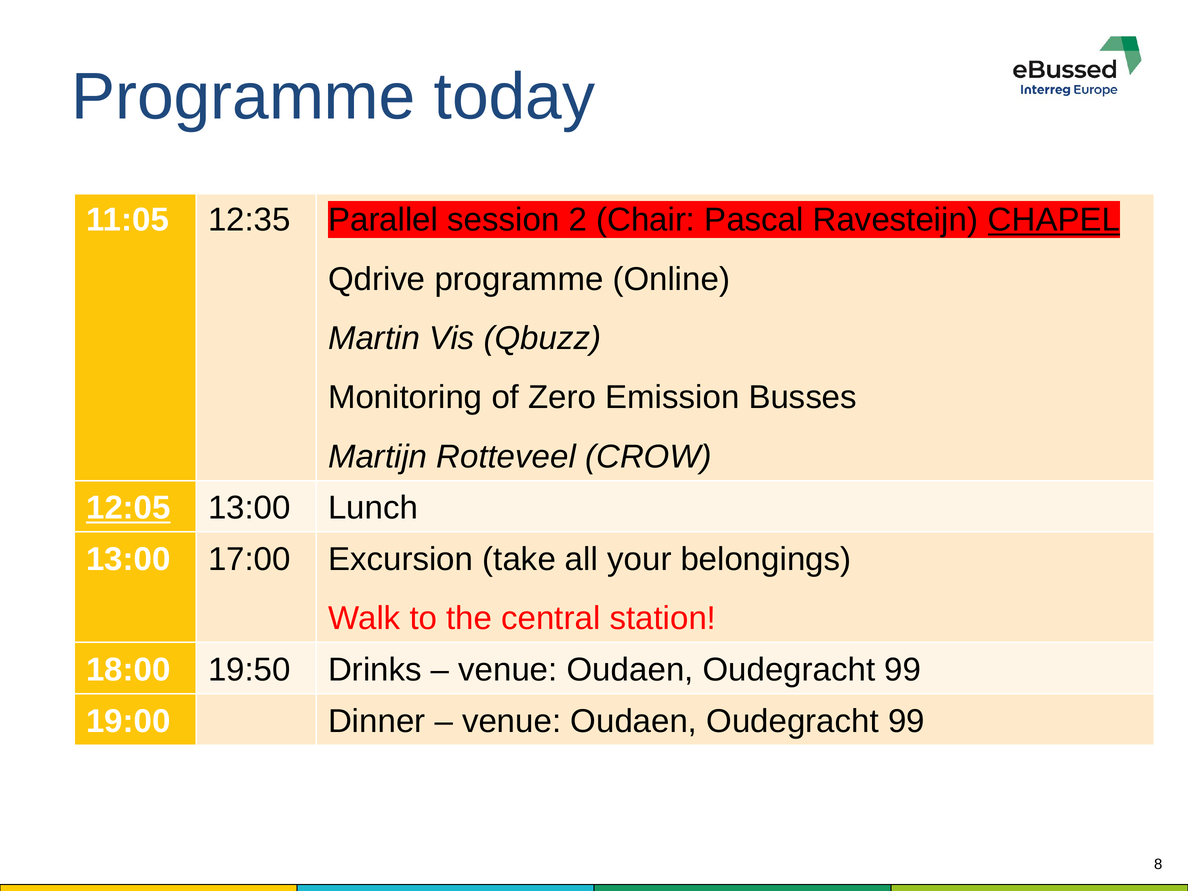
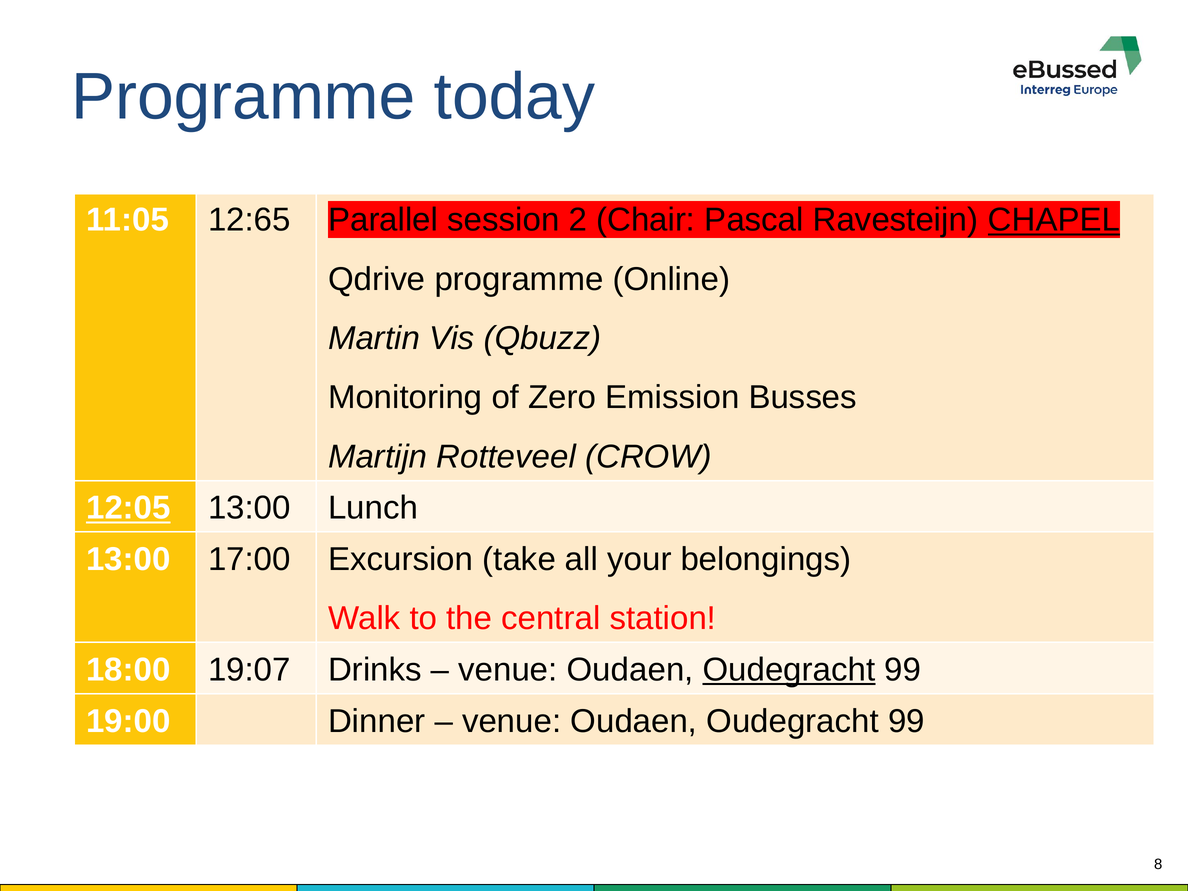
12:35: 12:35 -> 12:65 (249, 220)
19:50: 19:50 -> 19:07 (249, 670)
Oudegracht underline: none -> present (789, 670)
